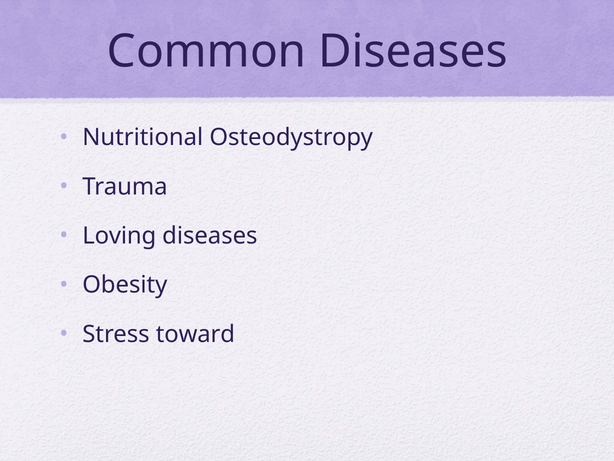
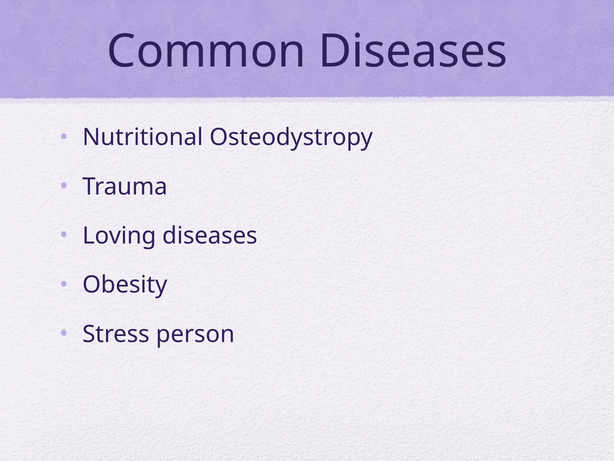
toward: toward -> person (195, 334)
